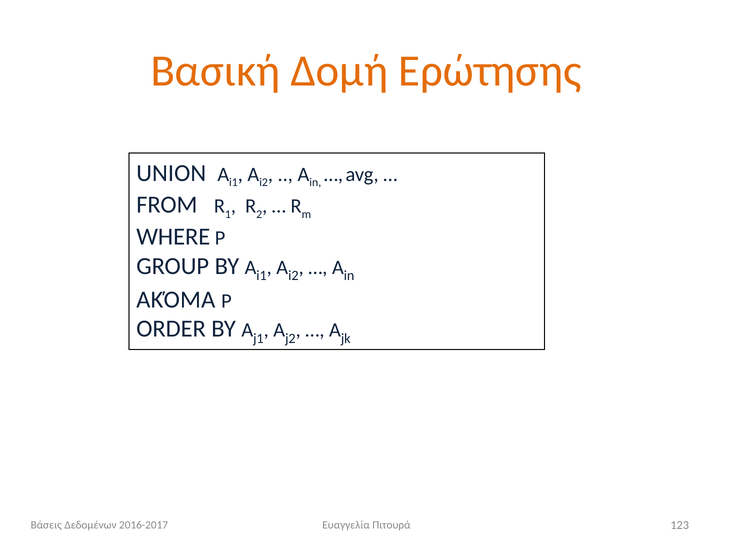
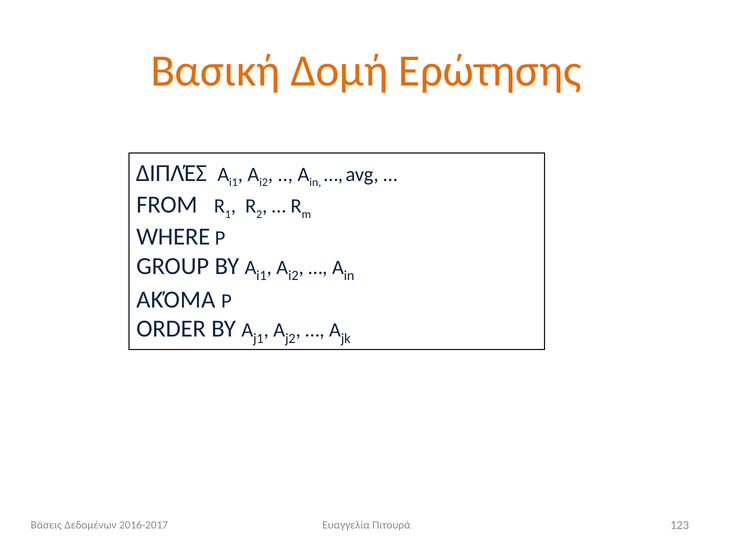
UNION: UNION -> ΔΙΠΛΈΣ (171, 173)
